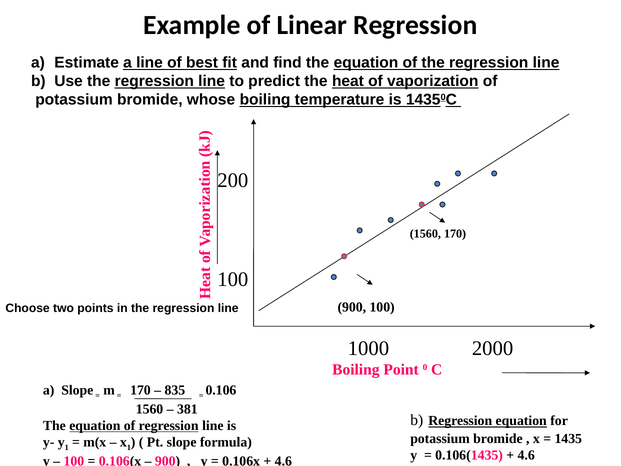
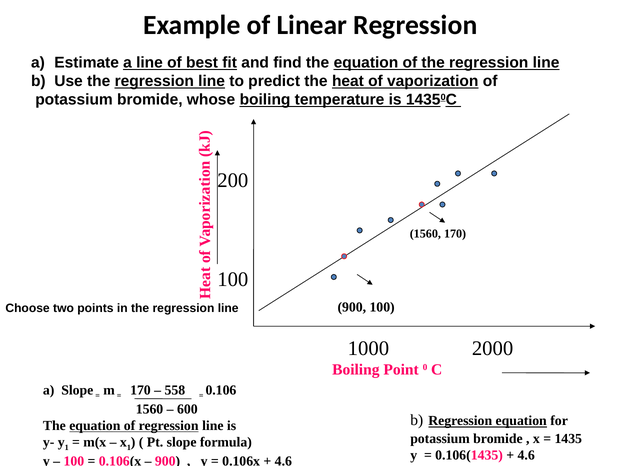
835: 835 -> 558 (175, 390)
381: 381 -> 600 (187, 409)
